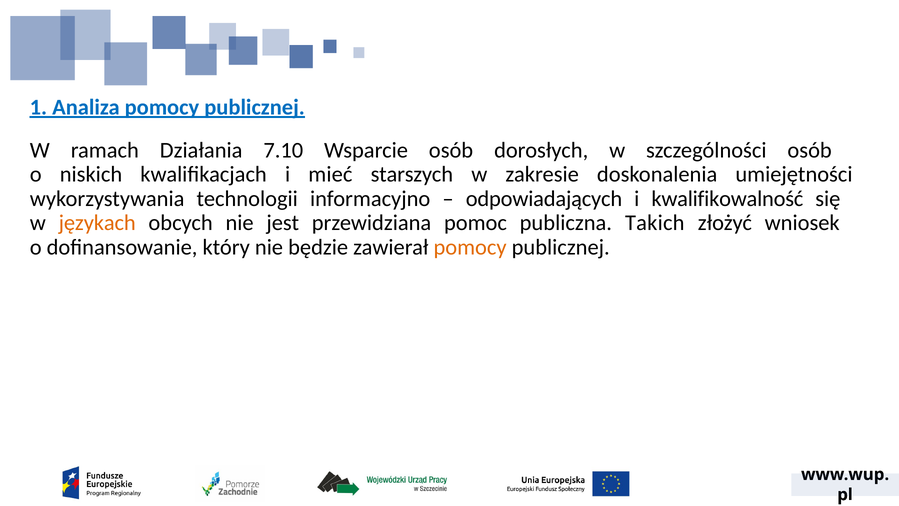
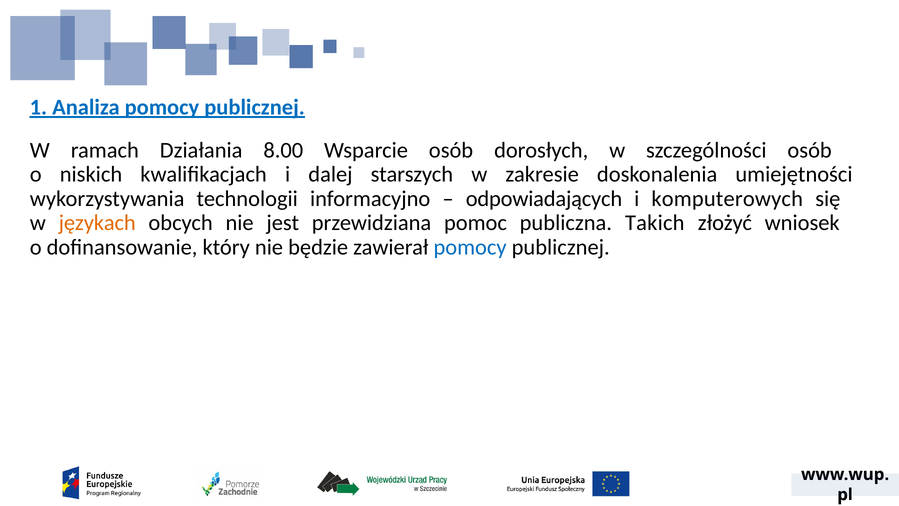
7.10: 7.10 -> 8.00 (283, 150)
mieć: mieć -> dalej (330, 174)
kwalifikowalność: kwalifikowalność -> komputerowych (727, 199)
pomocy colour: orange -> blue (470, 247)
